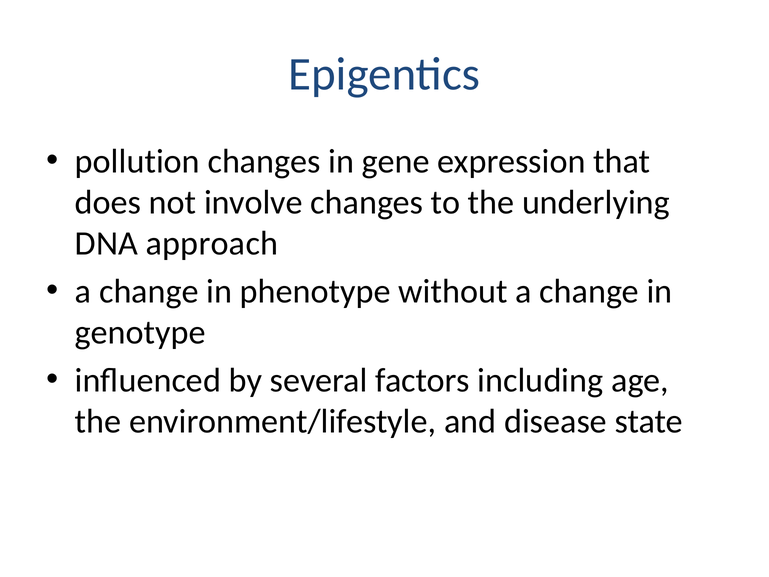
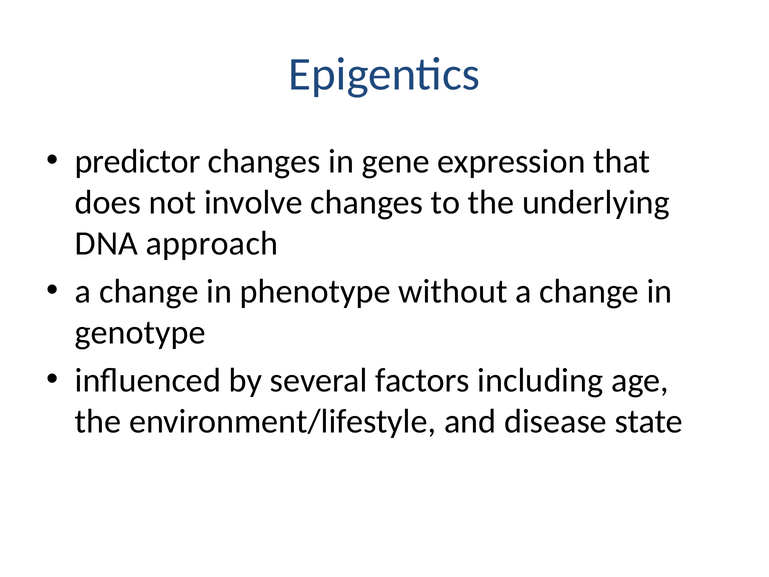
pollution: pollution -> predictor (138, 161)
